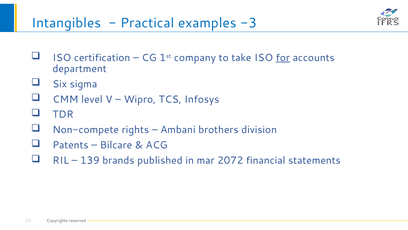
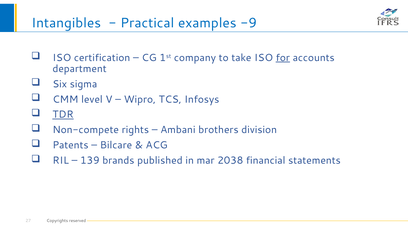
-3: -3 -> -9 (249, 23)
TDR underline: none -> present (63, 114)
2072: 2072 -> 2038 (230, 160)
